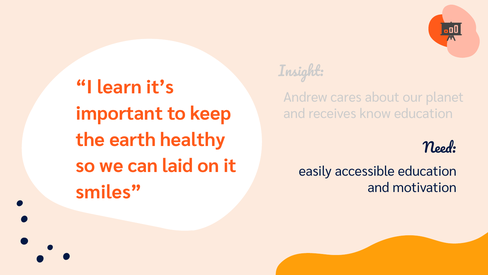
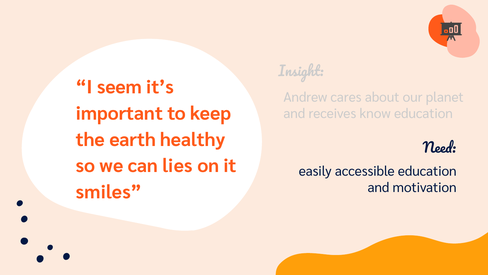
learn: learn -> seem (120, 87)
laid: laid -> lies (177, 166)
